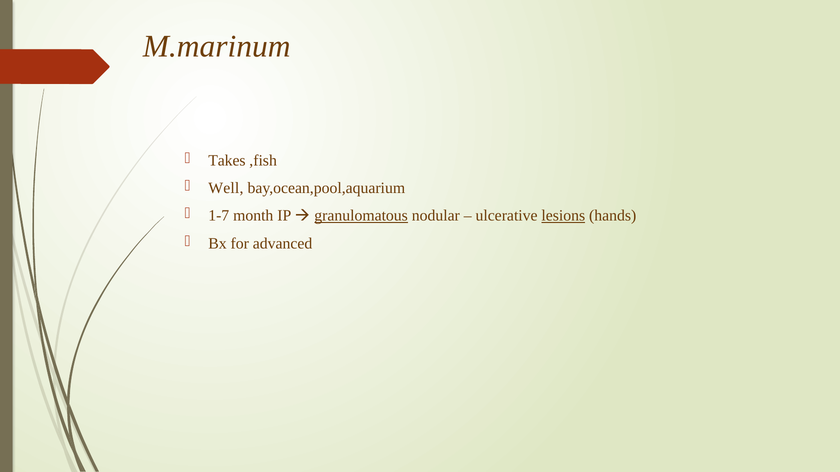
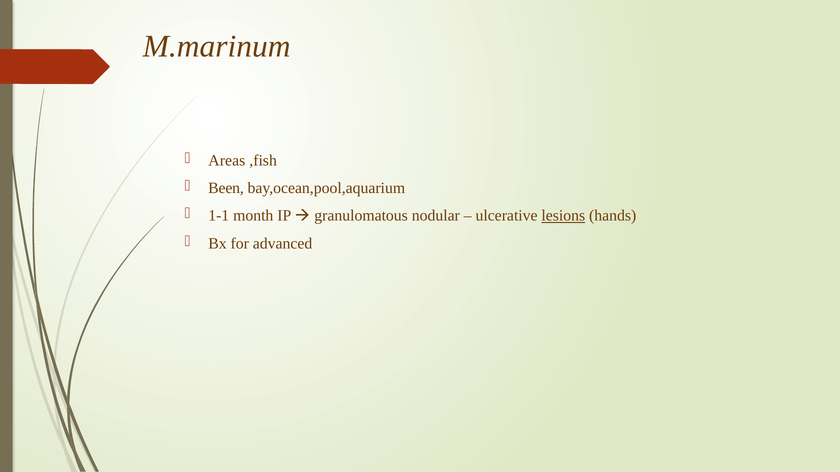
Takes: Takes -> Areas (227, 161)
Well: Well -> Been (226, 188)
1-7: 1-7 -> 1-1 (219, 216)
granulomatous underline: present -> none (361, 216)
